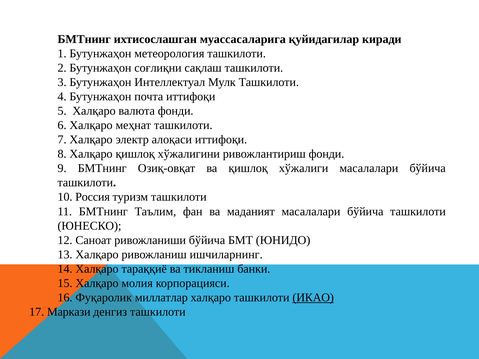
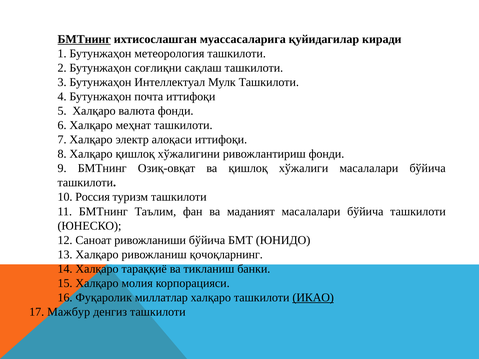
БМТнинг underline: none -> present (84, 39)
ишчиларнинг: ишчиларнинг -> қочоқларнинг (226, 255)
Маркази: Маркази -> Мажбур (69, 312)
